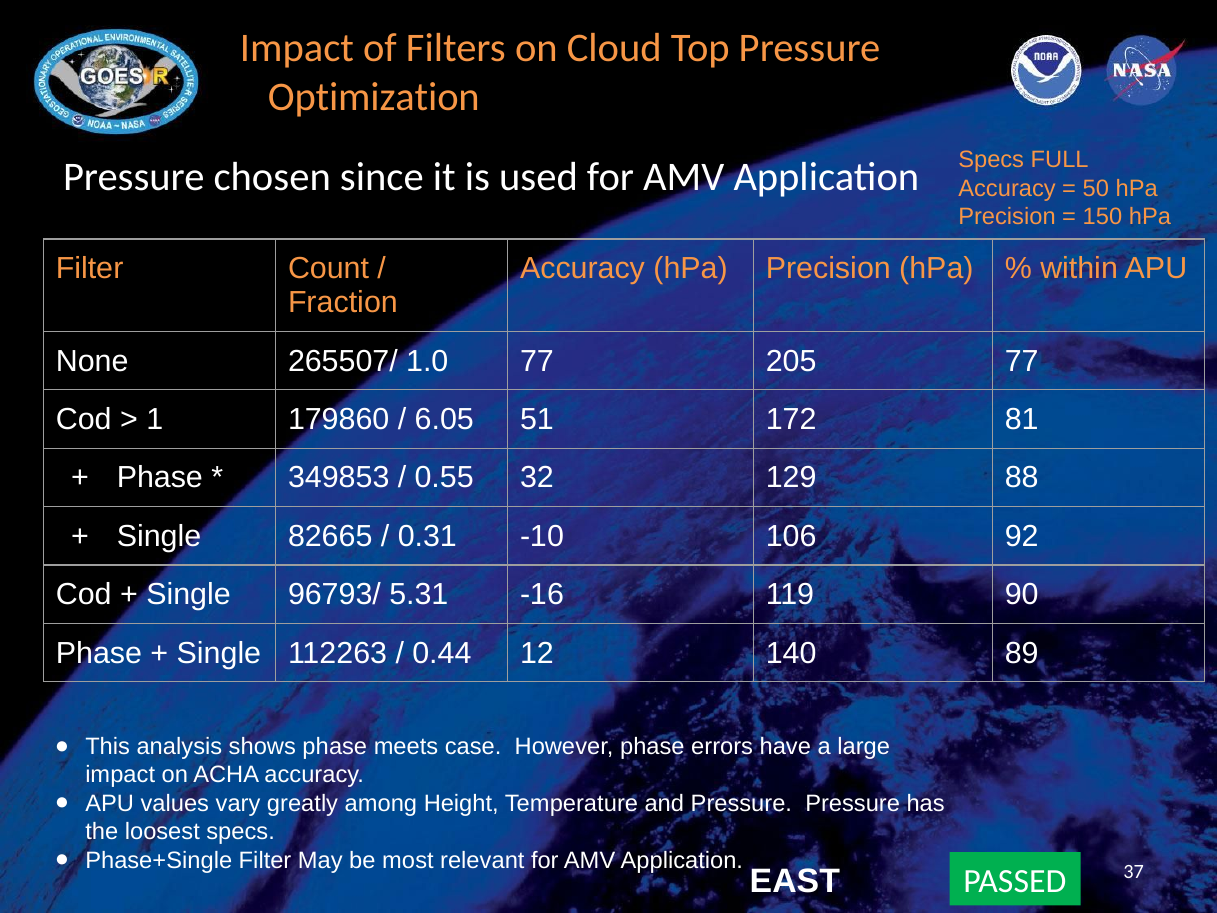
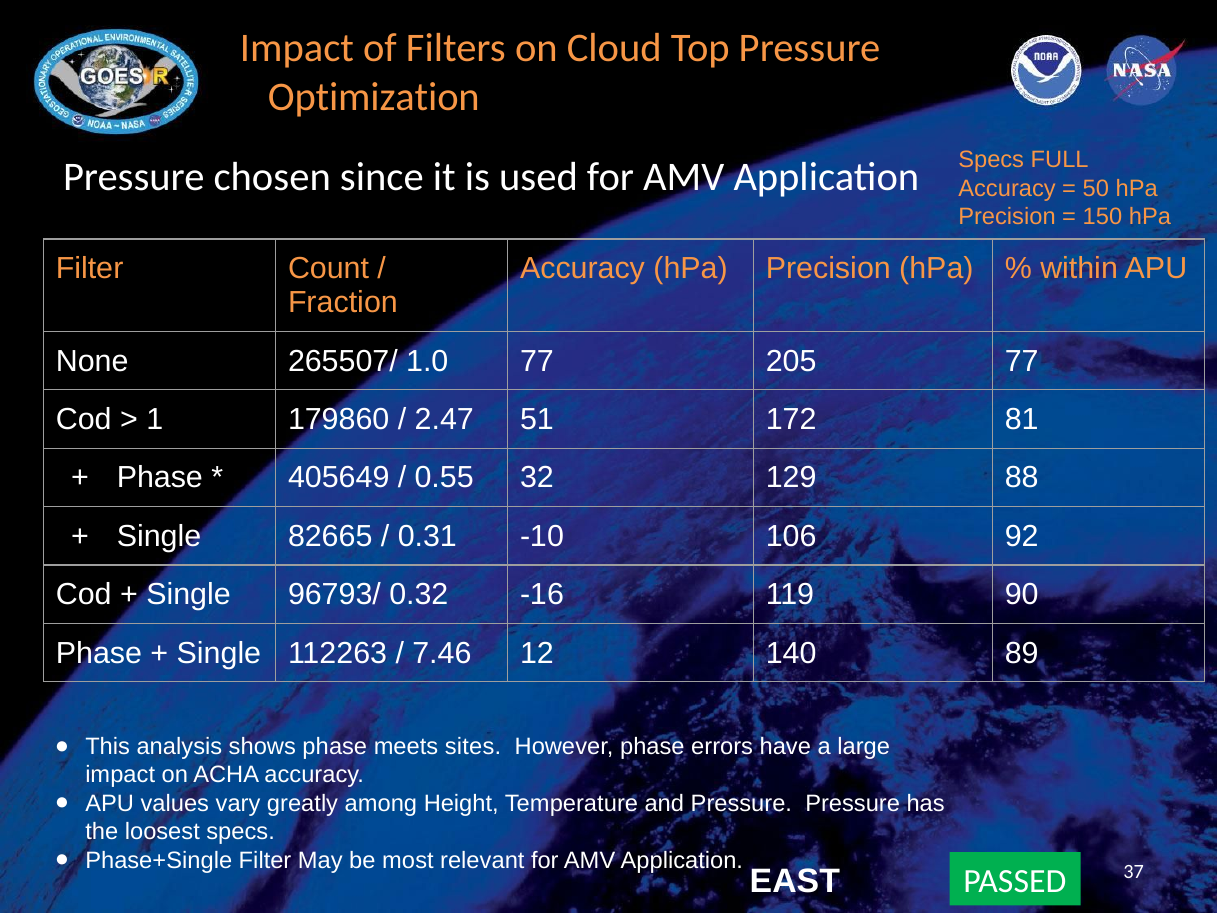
6.05: 6.05 -> 2.47 (444, 419)
349853: 349853 -> 405649 (339, 478)
5.31: 5.31 -> 0.32 (419, 594)
0.44: 0.44 -> 7.46 (442, 653)
case: case -> sites (473, 746)
